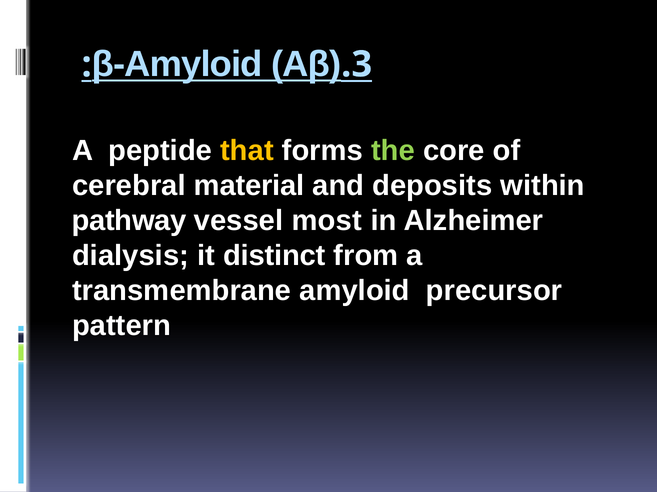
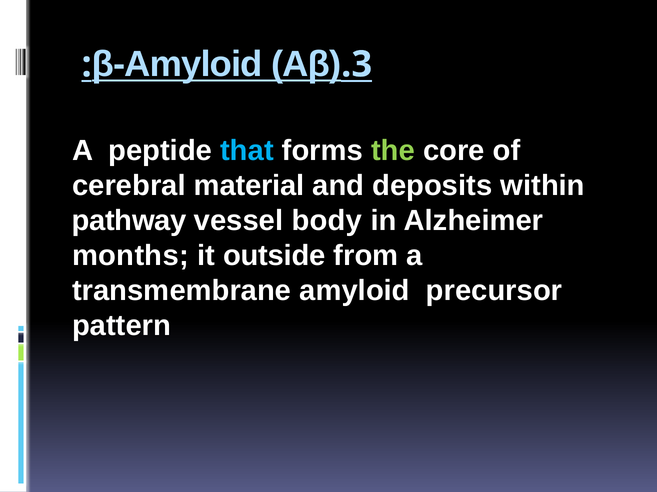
that colour: yellow -> light blue (247, 151)
most: most -> body (327, 221)
dialysis: dialysis -> months (130, 256)
distinct: distinct -> outside (274, 256)
